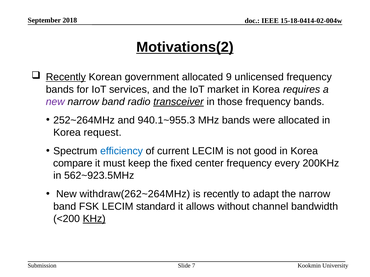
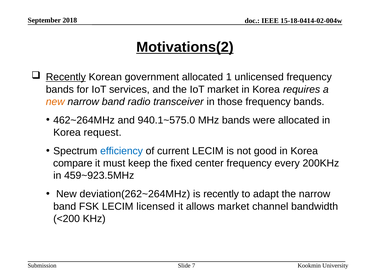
9: 9 -> 1 (229, 77)
new colour: purple -> orange (55, 102)
transceiver underline: present -> none (178, 102)
252~264MHz: 252~264MHz -> 462~264MHz (84, 120)
940.1~955.3: 940.1~955.3 -> 940.1~575.0 (166, 120)
562~923.5MHz: 562~923.5MHz -> 459~923.5MHz (99, 176)
withdraw(262~264MHz: withdraw(262~264MHz -> deviation(262~264MHz (135, 194)
standard: standard -> licensed (156, 207)
allows without: without -> market (233, 207)
KHz underline: present -> none (94, 219)
